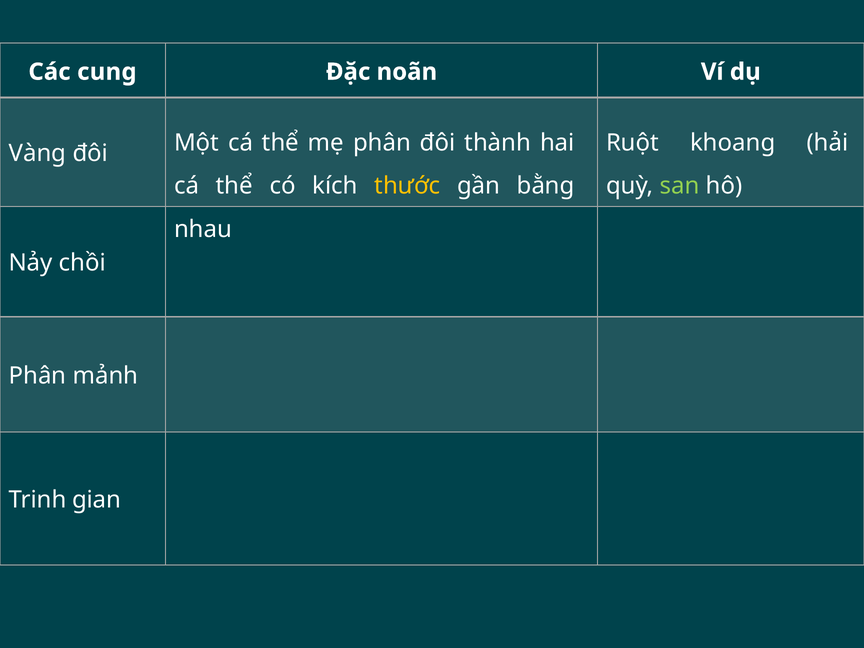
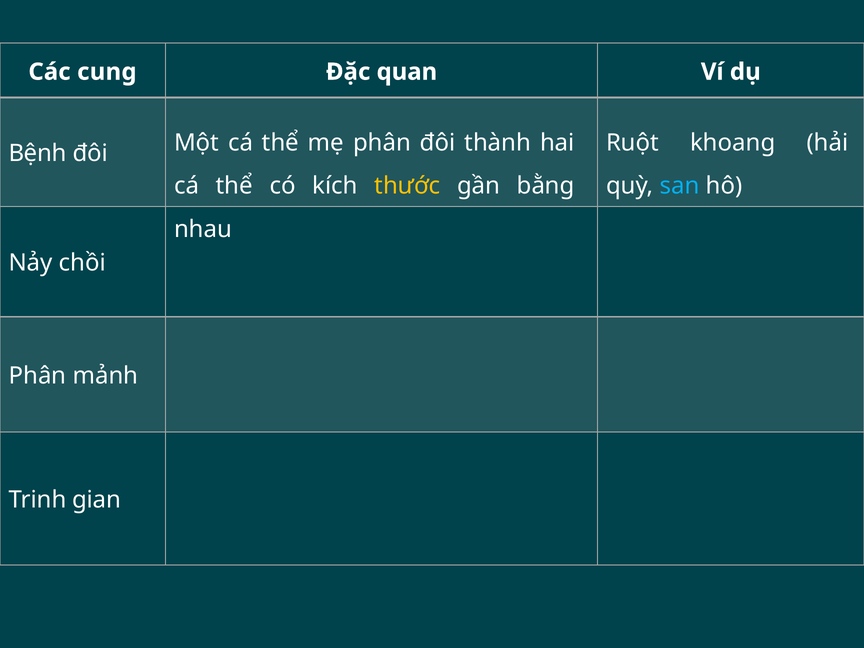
noãn: noãn -> quan (407, 72)
Vàng: Vàng -> Bệnh (38, 153)
san colour: light green -> light blue (680, 186)
